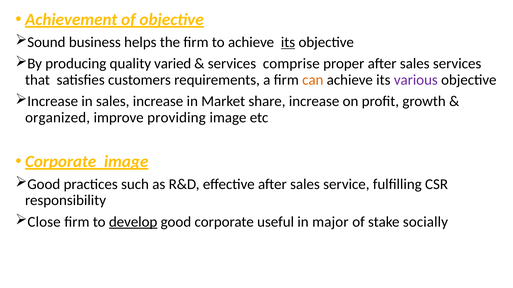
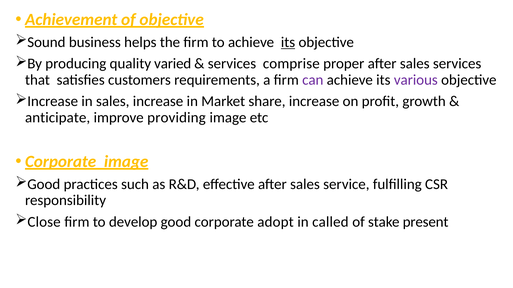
can colour: orange -> purple (313, 80)
organized: organized -> anticipate (58, 118)
develop underline: present -> none (133, 222)
useful: useful -> adopt (275, 222)
major: major -> called (330, 222)
socially: socially -> present (426, 222)
